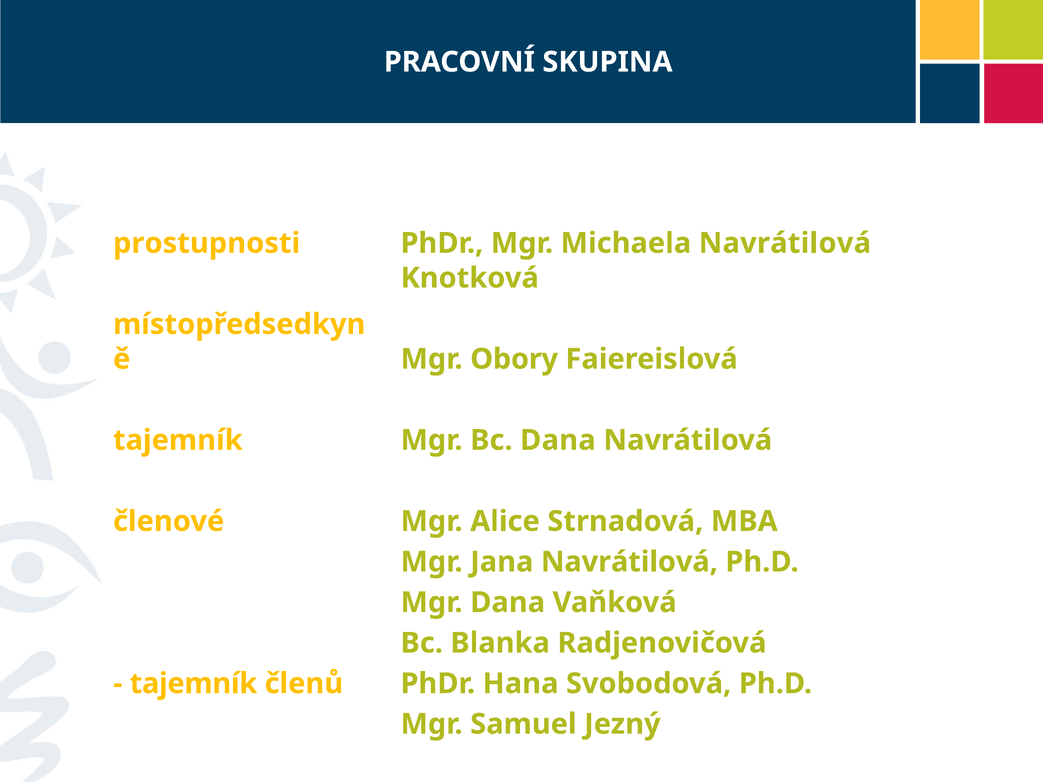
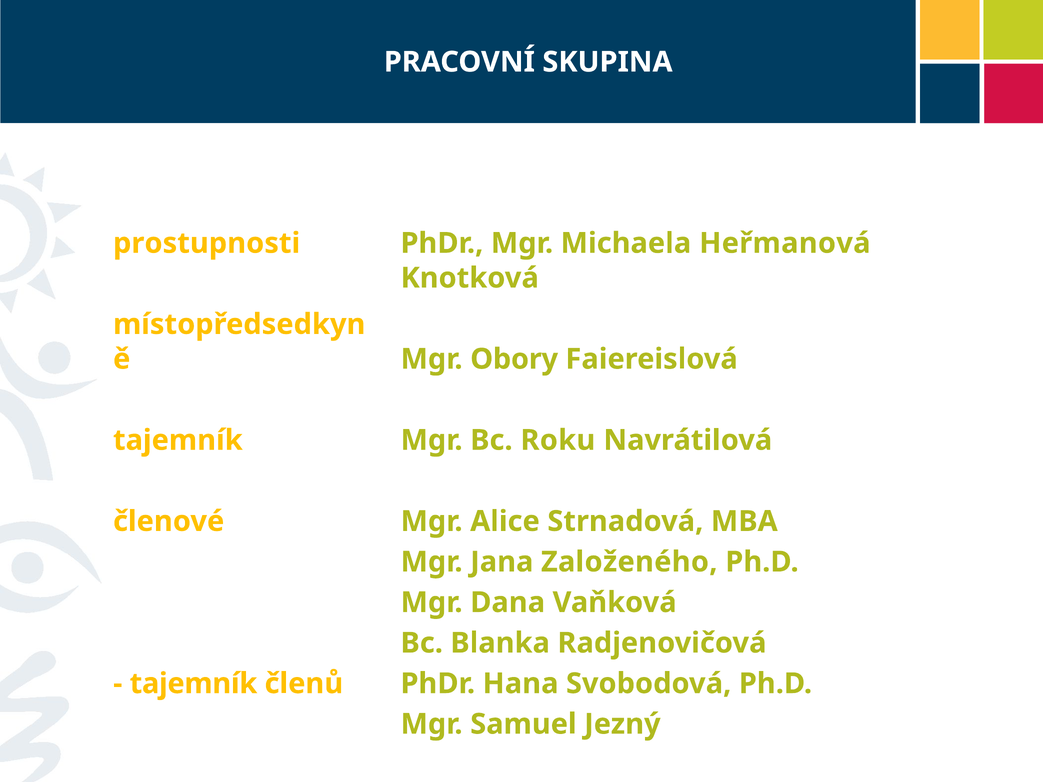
Michaela Navrátilová: Navrátilová -> Heřmanová (785, 243)
Bc Dana: Dana -> Roku (558, 440)
Jana Navrátilová: Navrátilová -> Založeného (629, 562)
